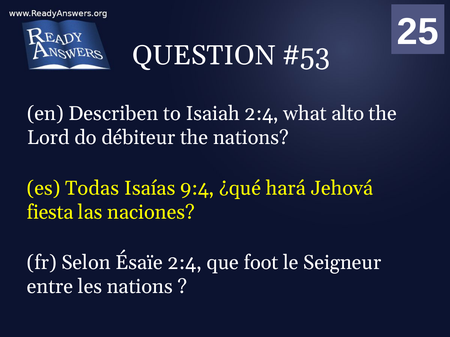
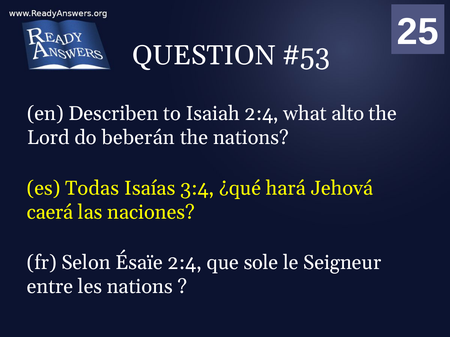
débiteur: débiteur -> beberán (138, 138)
9:4: 9:4 -> 3:4 (197, 188)
fiesta: fiesta -> caerá (50, 212)
foot: foot -> sole (261, 263)
